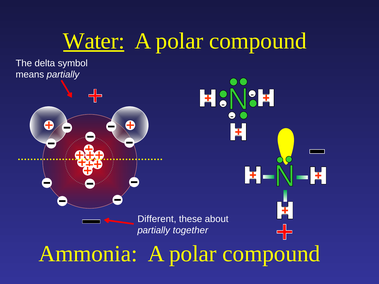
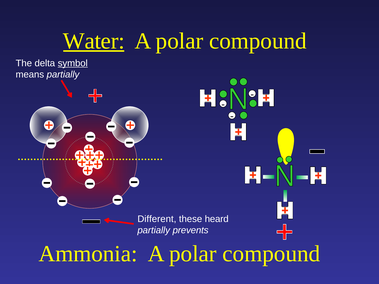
symbol underline: none -> present (73, 63)
about: about -> heard (217, 219)
together: together -> prevents (191, 230)
